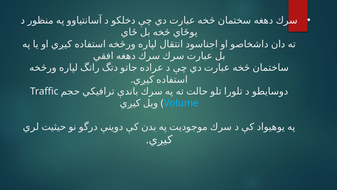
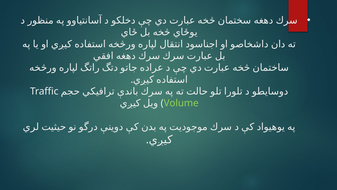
Volume colour: light blue -> light green (181, 103)
